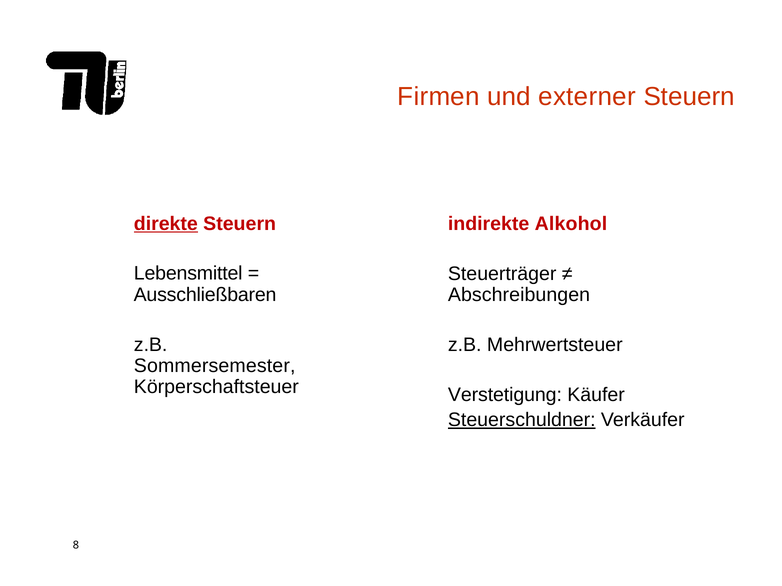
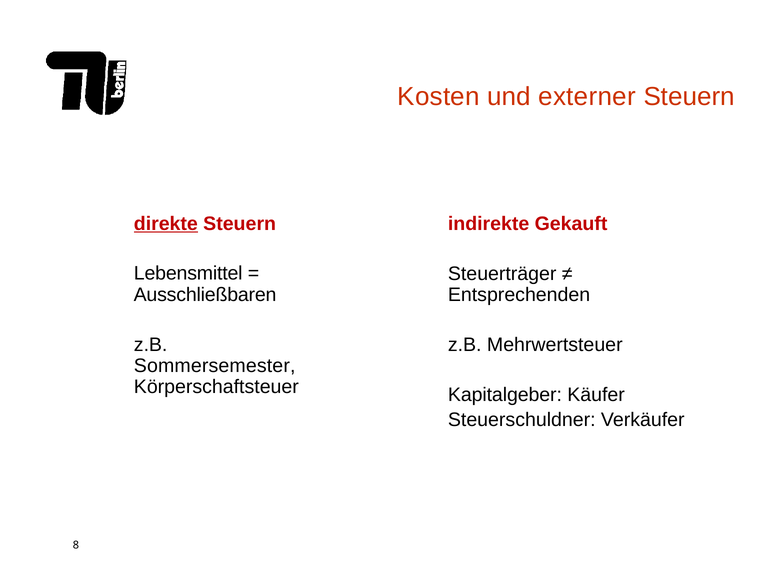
Firmen: Firmen -> Kosten (439, 97)
Alkohol: Alkohol -> Gekauft (571, 224)
Abschreibungen: Abschreibungen -> Entsprechenden (519, 295)
Verstetigung: Verstetigung -> Kapitalgeber (505, 395)
Steuerschuldner underline: present -> none (522, 420)
